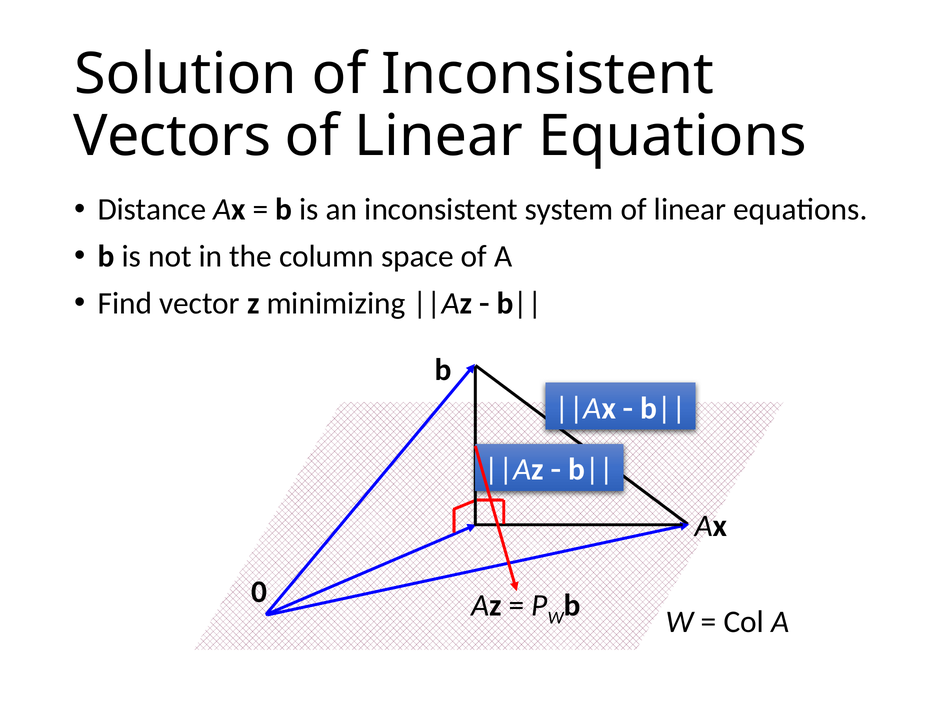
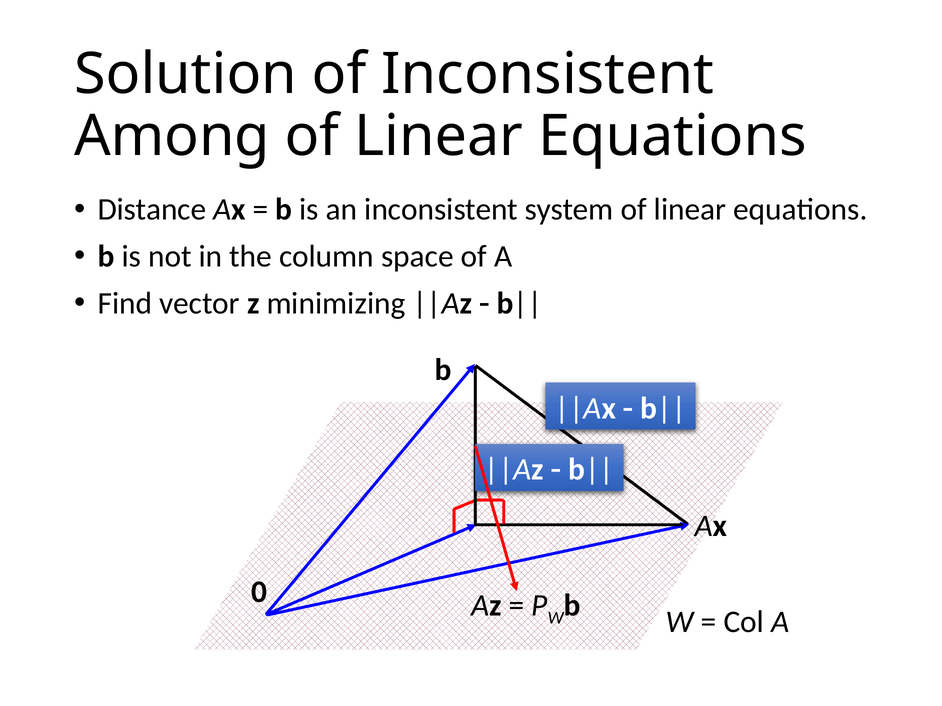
Vectors: Vectors -> Among (172, 137)
